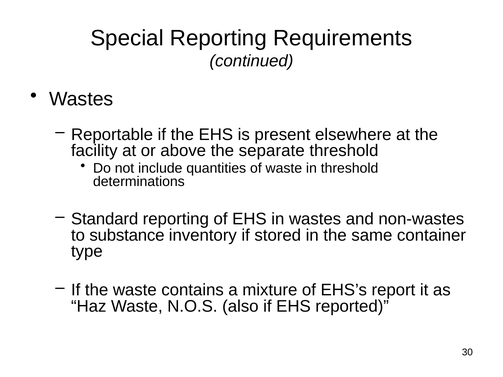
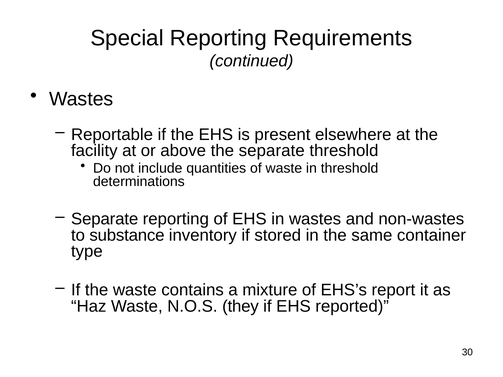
Standard: Standard -> Separate (105, 219)
also: also -> they (240, 306)
